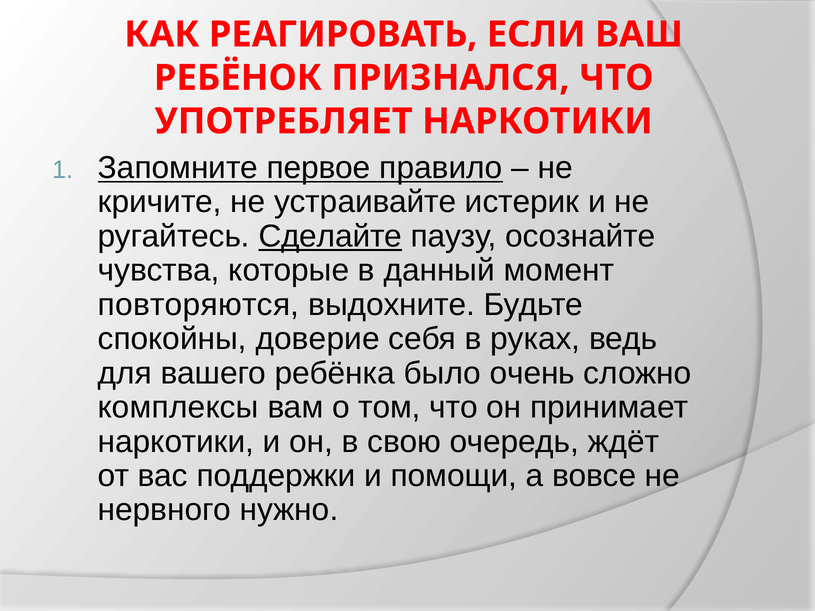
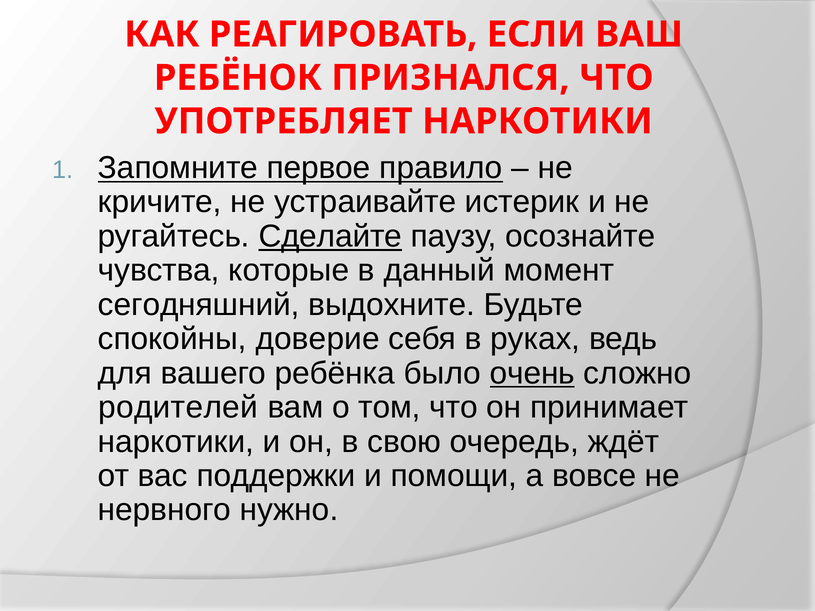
повторяются: повторяются -> сегодняшний (199, 305)
очень underline: none -> present (532, 373)
комплексы: комплексы -> родителей (178, 408)
